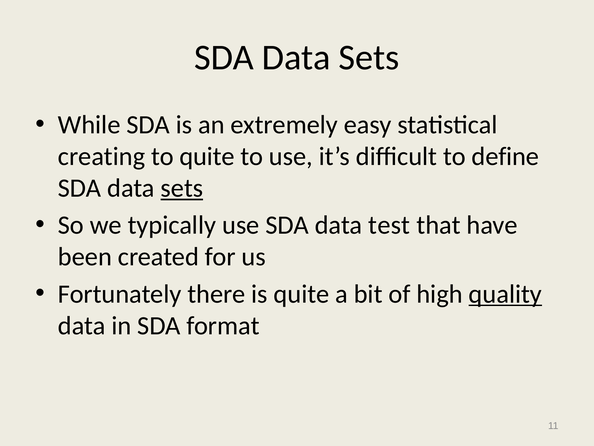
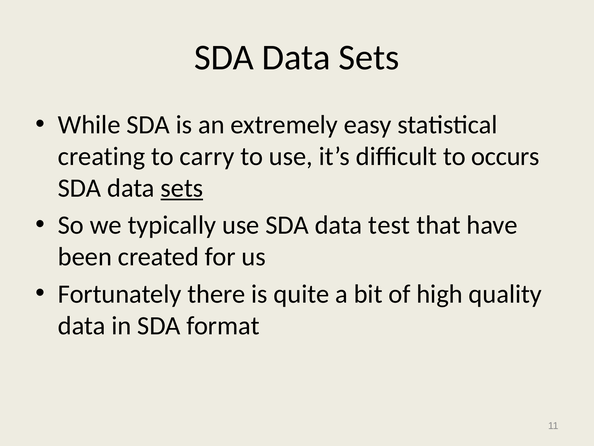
to quite: quite -> carry (207, 156)
define: define -> occurs (505, 156)
quality underline: present -> none (505, 294)
